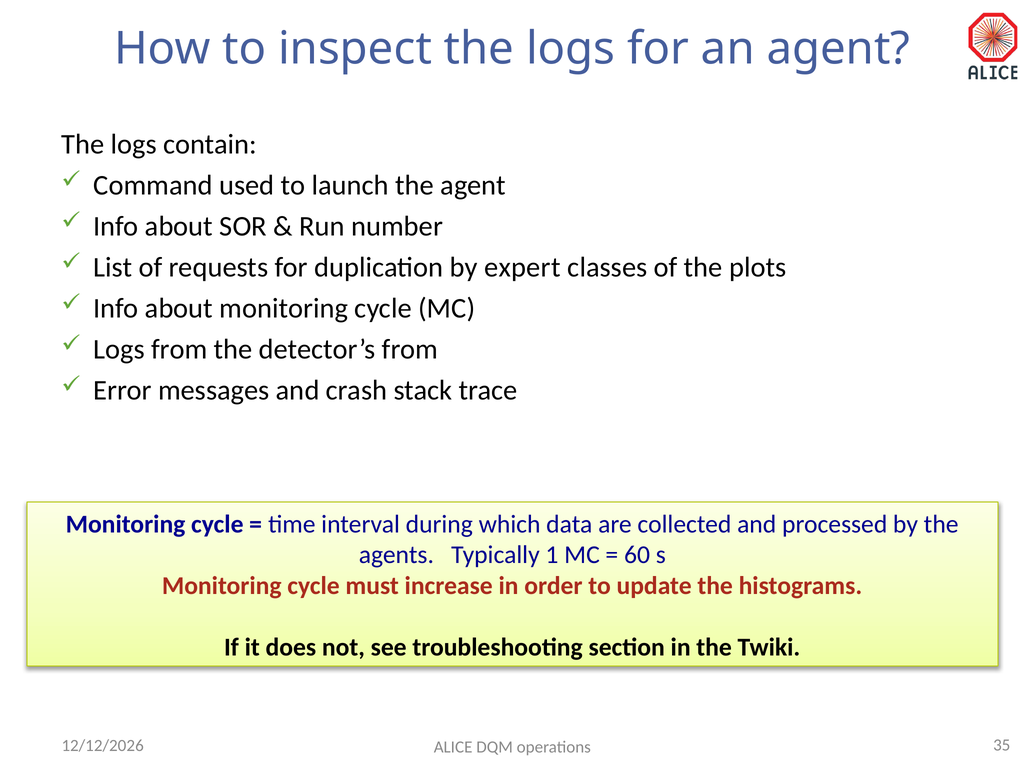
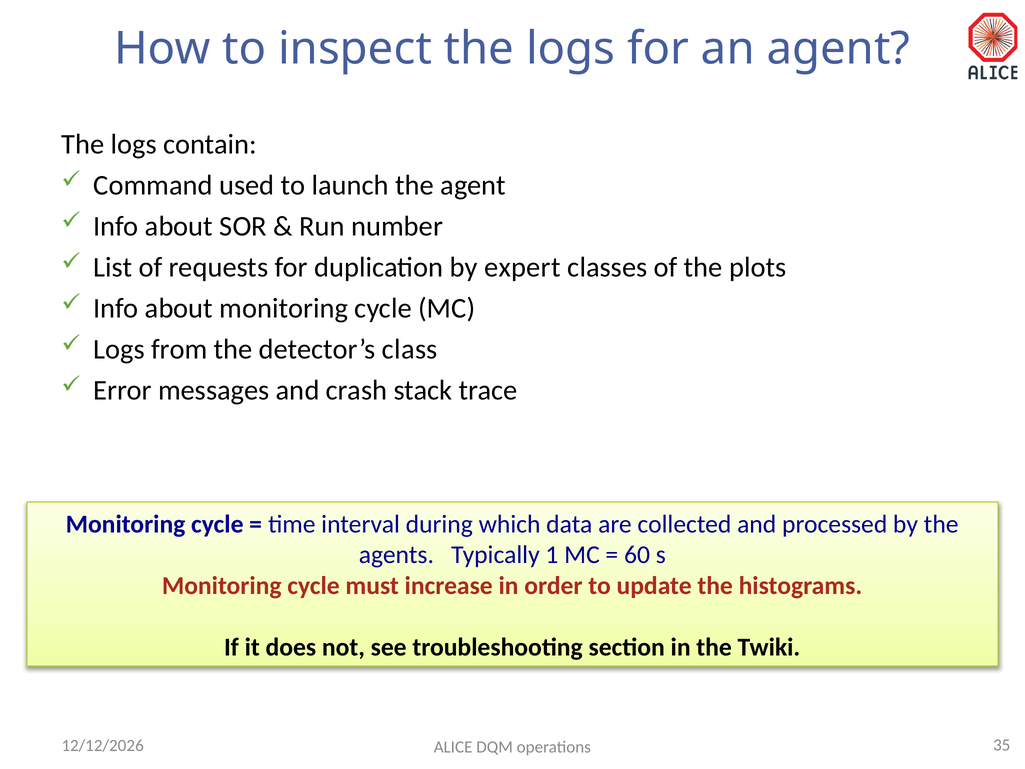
detector’s from: from -> class (410, 349)
